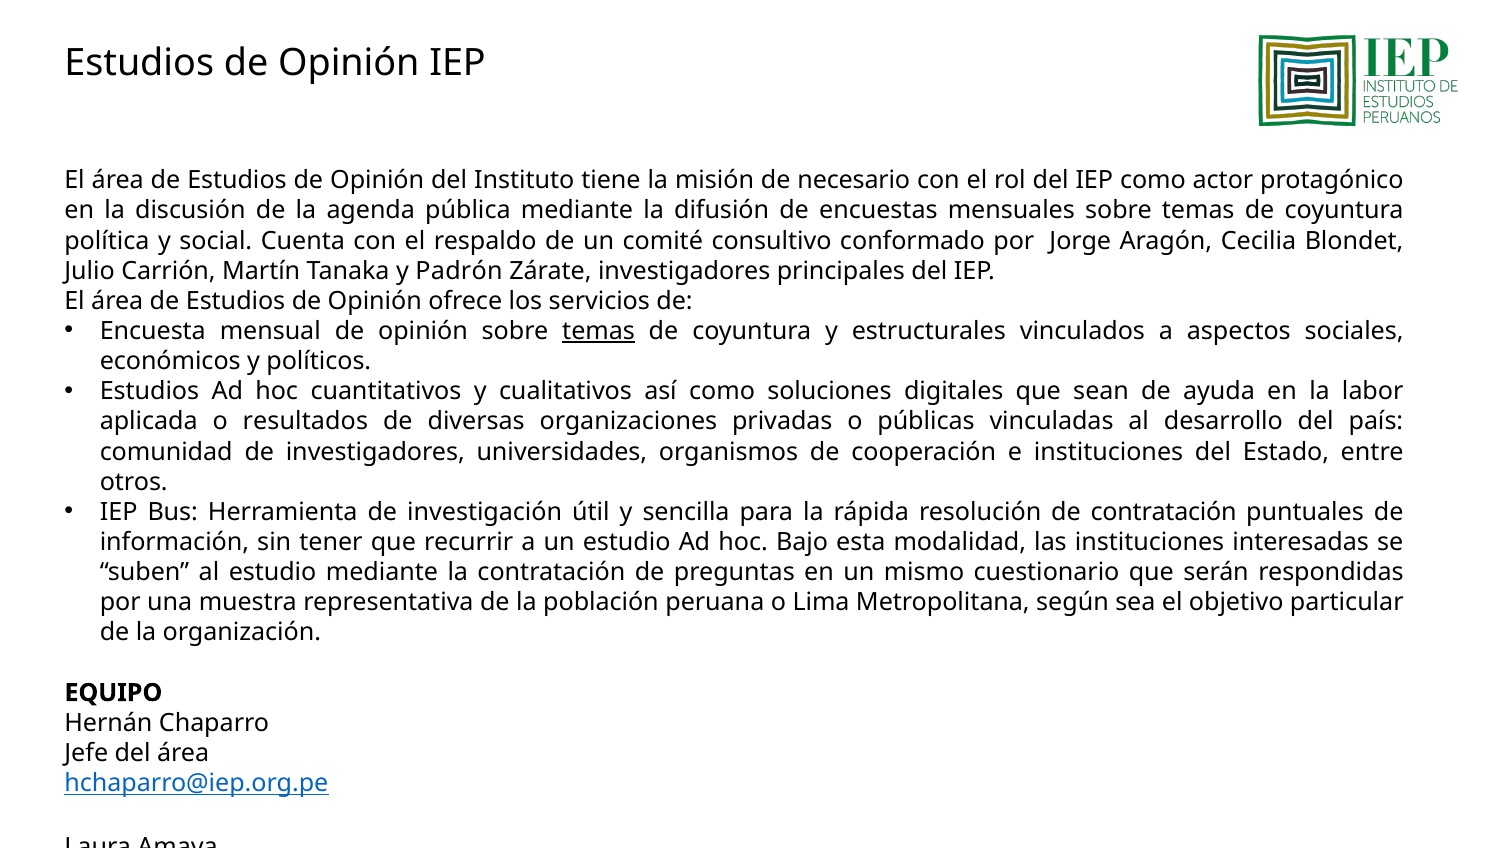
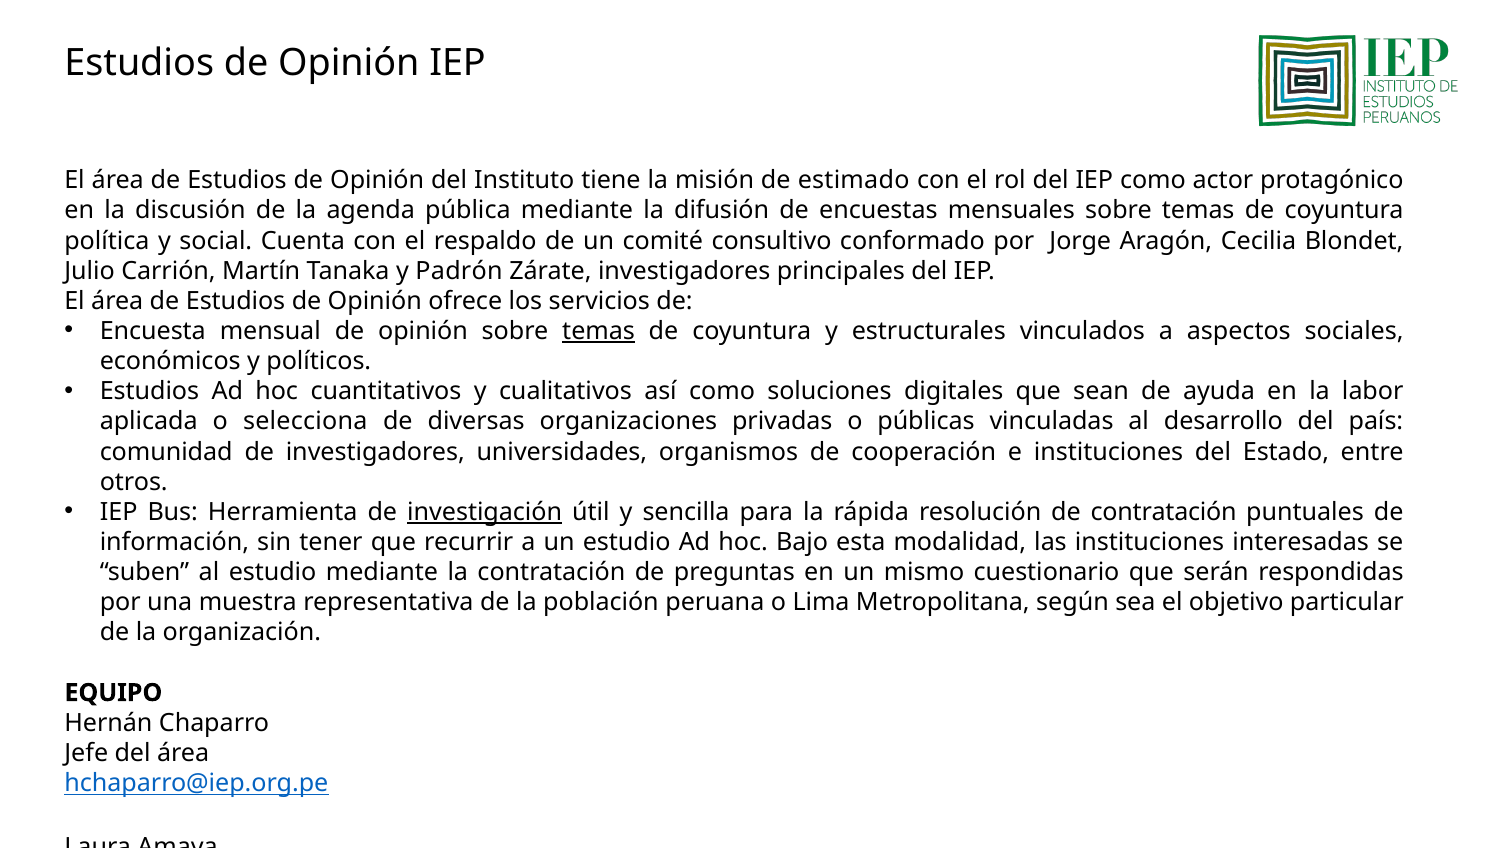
necesario: necesario -> estimado (854, 181)
resultados: resultados -> selecciona (305, 422)
investigación underline: none -> present (485, 512)
